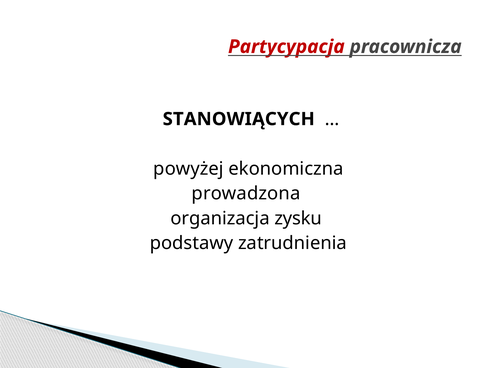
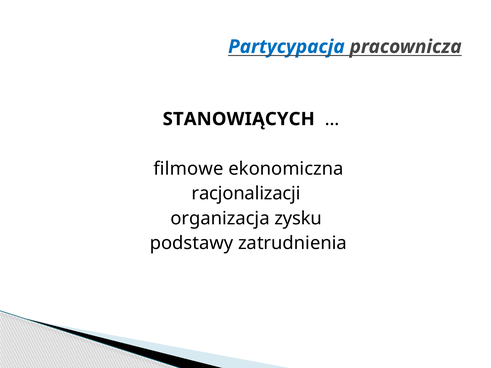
Partycypacja colour: red -> blue (286, 47)
powyżej: powyżej -> filmowe (188, 169)
prowadzona: prowadzona -> racjonalizacji (246, 194)
